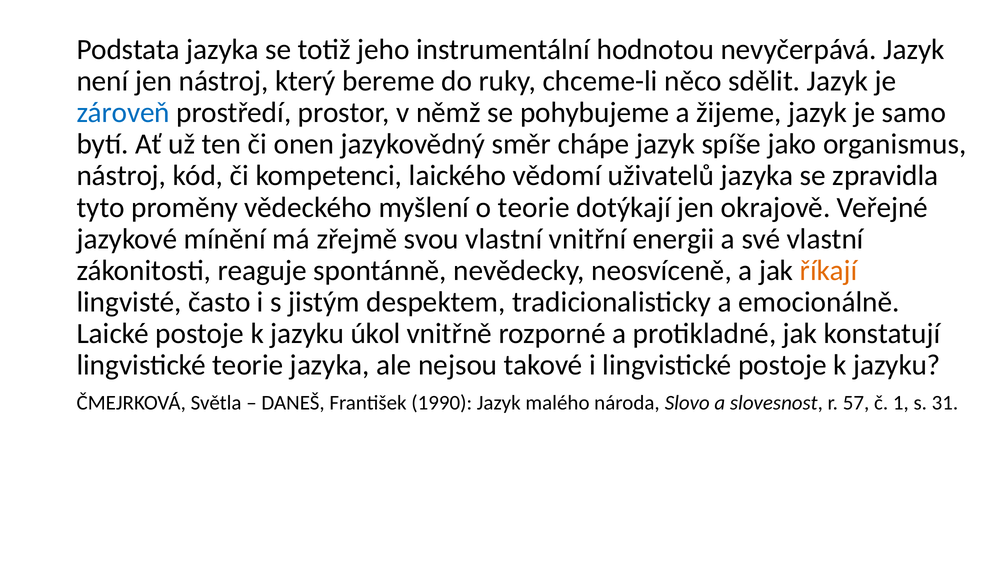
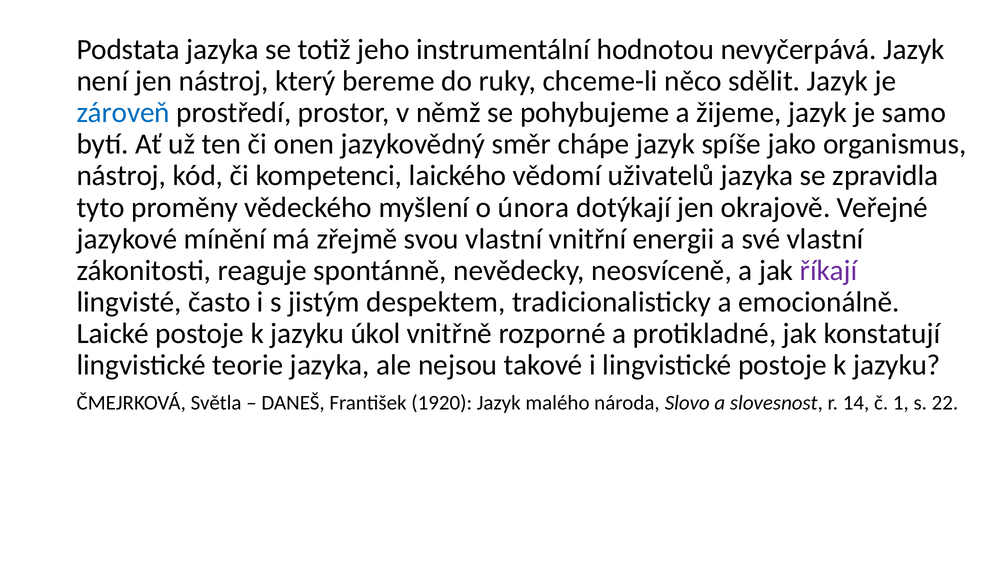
o teorie: teorie -> února (534, 207)
říkají colour: orange -> purple (829, 271)
1990: 1990 -> 1920 (442, 403)
57: 57 -> 14 (856, 403)
31: 31 -> 22 (945, 403)
